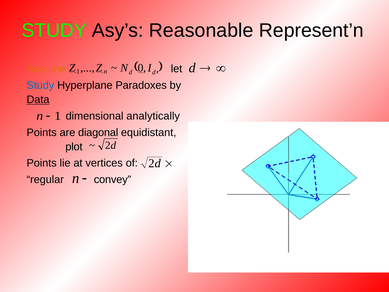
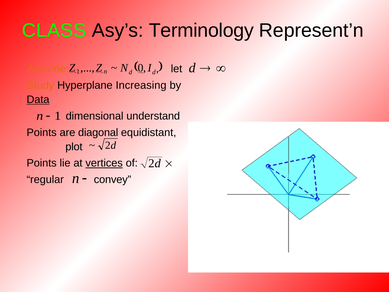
STUDY: STUDY -> CLASS (54, 31)
Reasonable: Reasonable -> Terminology (201, 31)
Study colour: blue -> orange (40, 85)
Paradoxes: Paradoxes -> Increasing (141, 85)
analytically: analytically -> understand (153, 116)
vertices underline: none -> present (104, 163)
